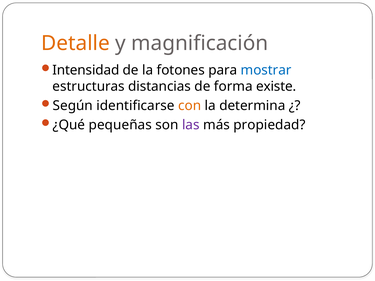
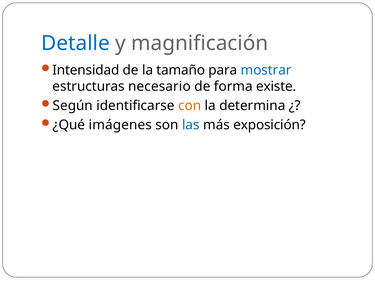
Detalle colour: orange -> blue (75, 43)
fotones: fotones -> tamaño (181, 70)
distancias: distancias -> necesario (159, 87)
pequeñas: pequeñas -> imágenes (120, 125)
las colour: purple -> blue (191, 125)
propiedad: propiedad -> exposición (270, 125)
